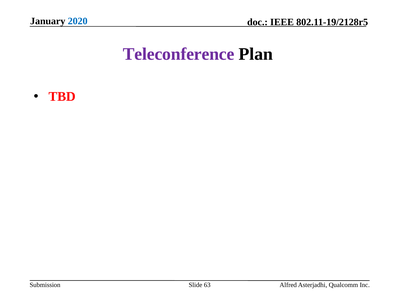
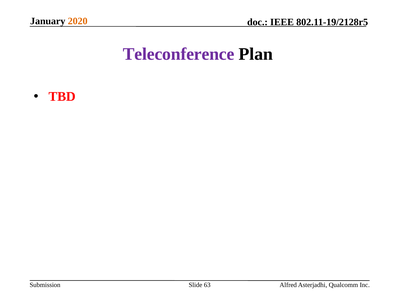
2020 colour: blue -> orange (78, 21)
